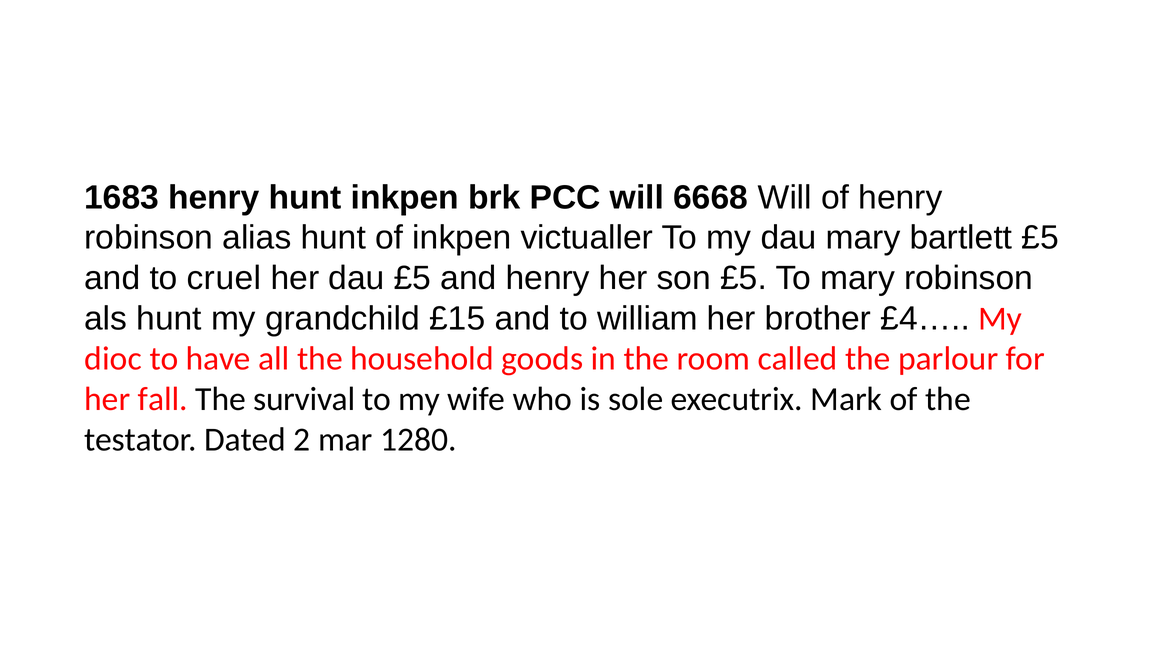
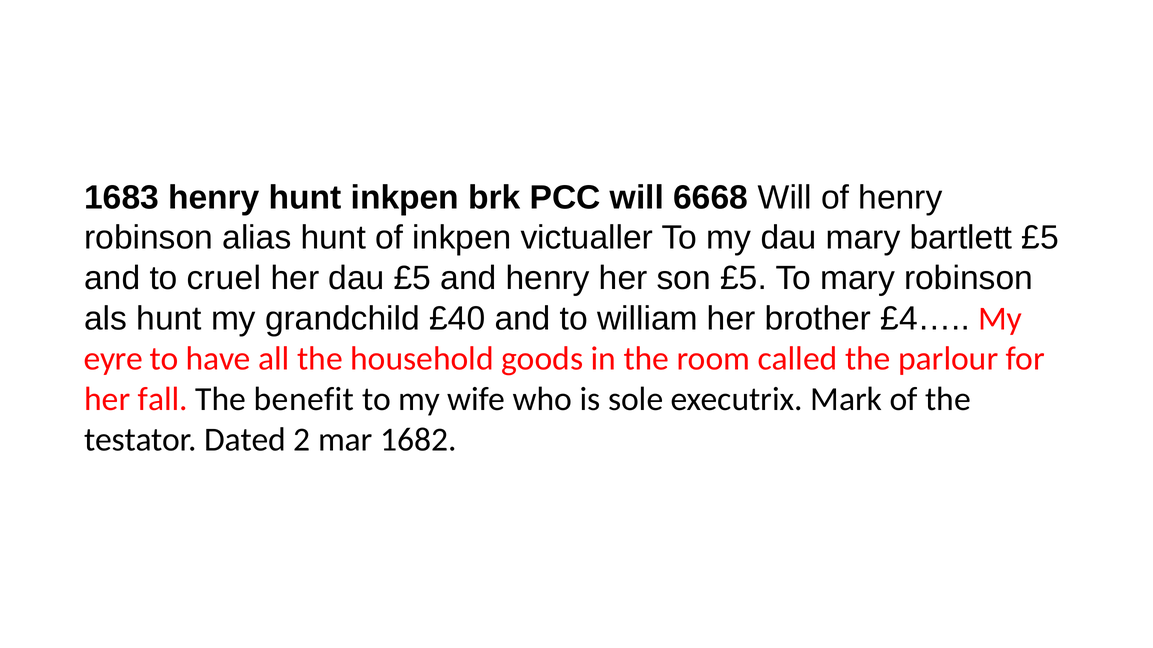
£15: £15 -> £40 (457, 319)
dioc: dioc -> eyre (113, 359)
survival: survival -> benefit (304, 399)
1280: 1280 -> 1682 (419, 440)
